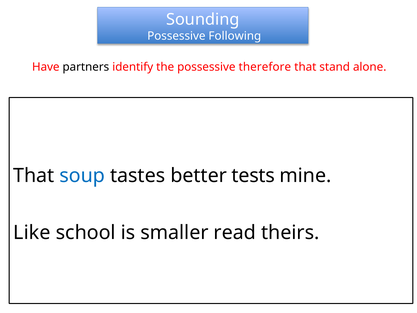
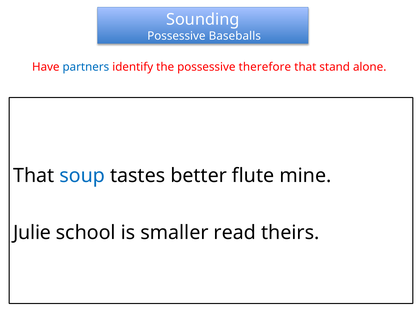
Following: Following -> Baseballs (235, 36)
partners colour: black -> blue (86, 67)
tests: tests -> flute (253, 176)
Like: Like -> Julie (32, 232)
